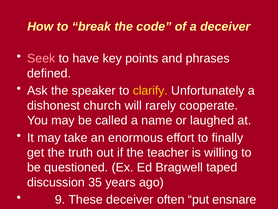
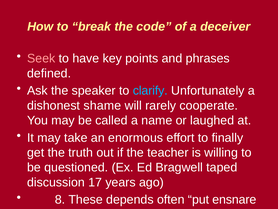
clarify colour: yellow -> light blue (150, 90)
church: church -> shame (102, 105)
35: 35 -> 17 (95, 182)
9: 9 -> 8 (60, 199)
These deceiver: deceiver -> depends (130, 199)
